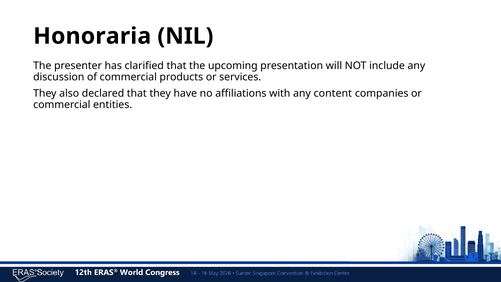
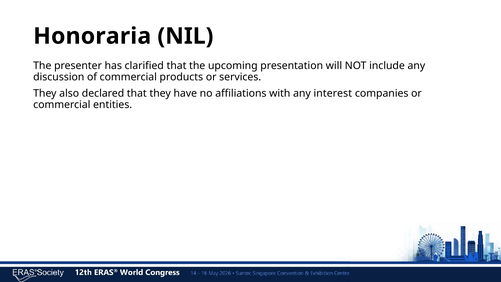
content: content -> interest (333, 93)
